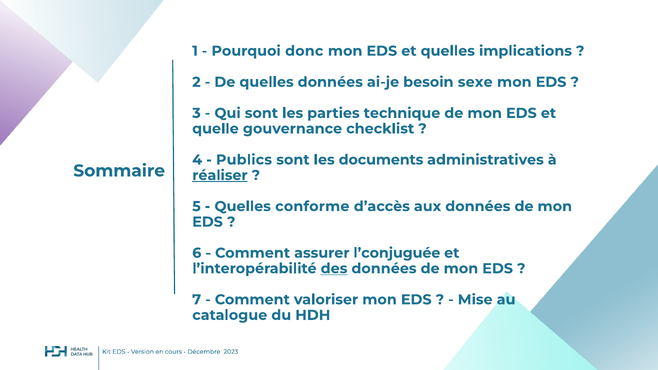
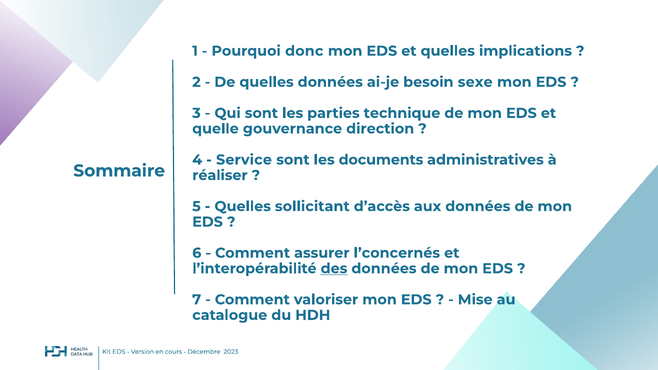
checklist: checklist -> direction (380, 129)
Publics: Publics -> Service (244, 160)
réaliser underline: present -> none (220, 175)
conforme: conforme -> sollicitant (312, 206)
l’conjuguée: l’conjuguée -> l’concernés (397, 253)
